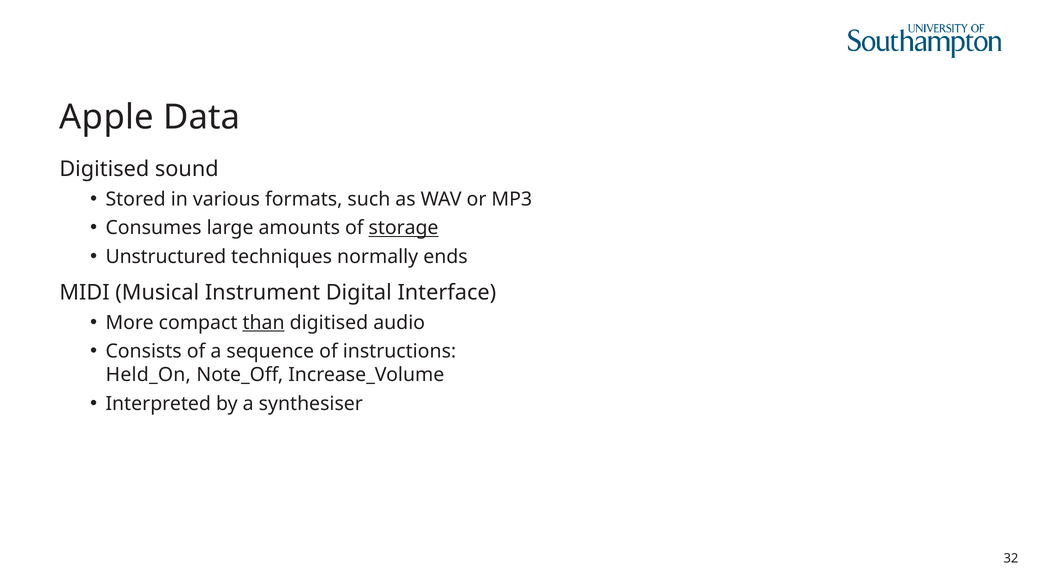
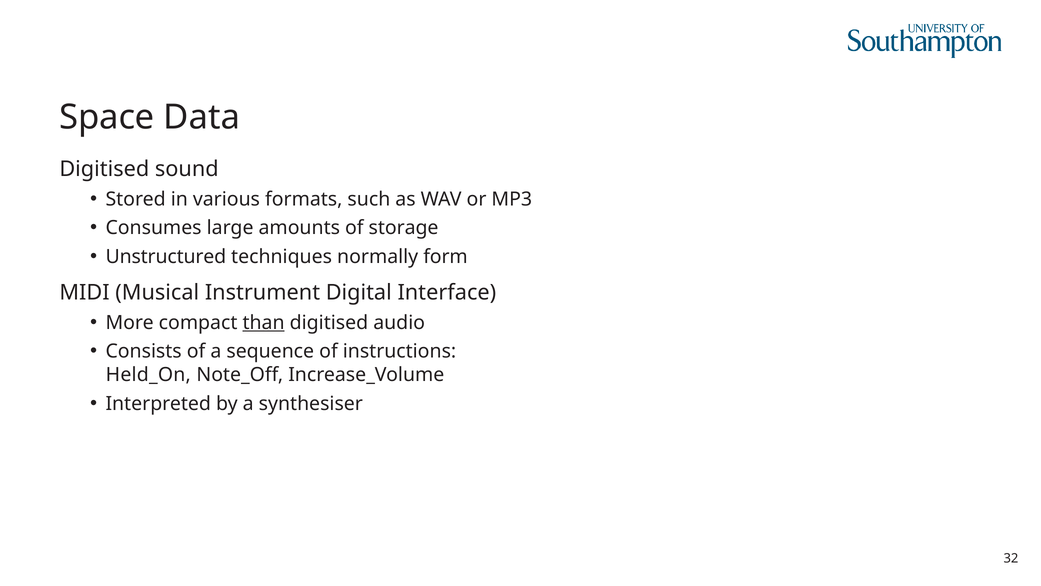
Apple: Apple -> Space (107, 117)
storage underline: present -> none (404, 228)
ends: ends -> form (445, 257)
